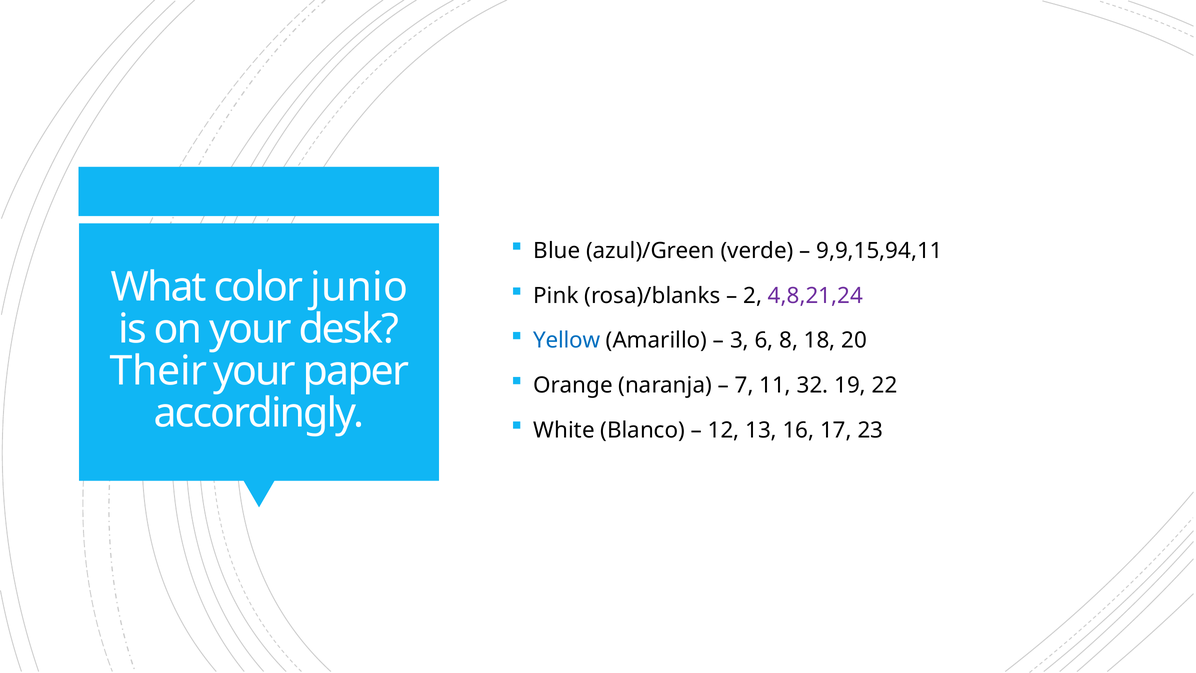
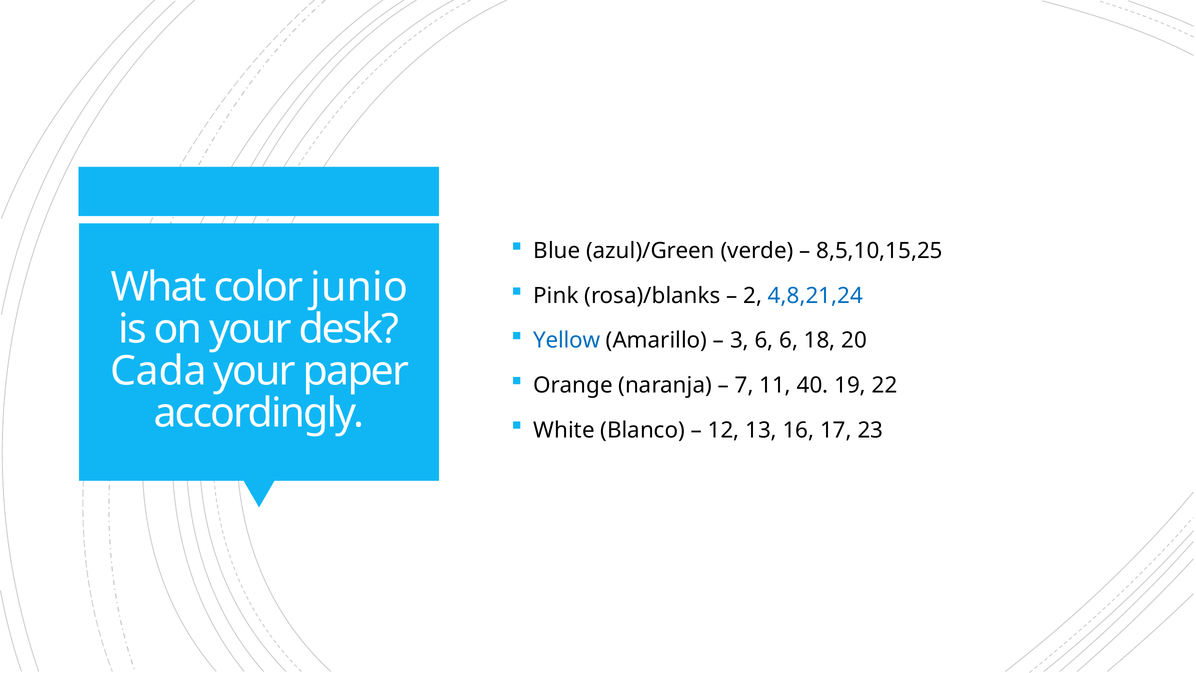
9,9,15,94,11: 9,9,15,94,11 -> 8,5,10,15,25 (879, 251)
4,8,21,24 colour: purple -> blue (815, 296)
6 8: 8 -> 6 (789, 340)
Their: Their -> Cada (158, 371)
32: 32 -> 40 (813, 385)
